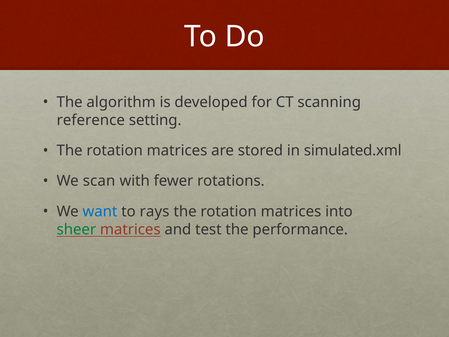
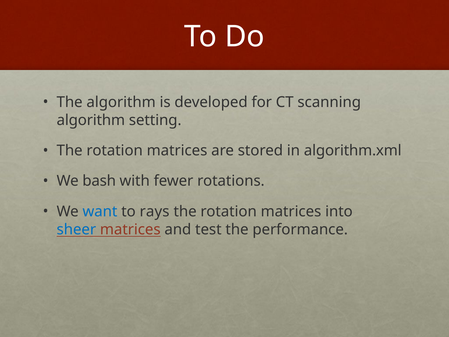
reference: reference -> algorithm (91, 120)
simulated.xml: simulated.xml -> algorithm.xml (353, 150)
scan: scan -> bash (99, 181)
sheer colour: green -> blue (76, 229)
